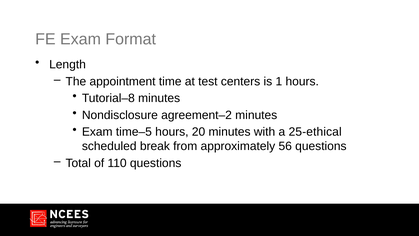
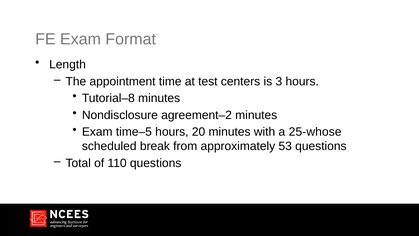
1: 1 -> 3 (279, 81)
25-ethical: 25-ethical -> 25-whose (315, 132)
56: 56 -> 53 (285, 146)
